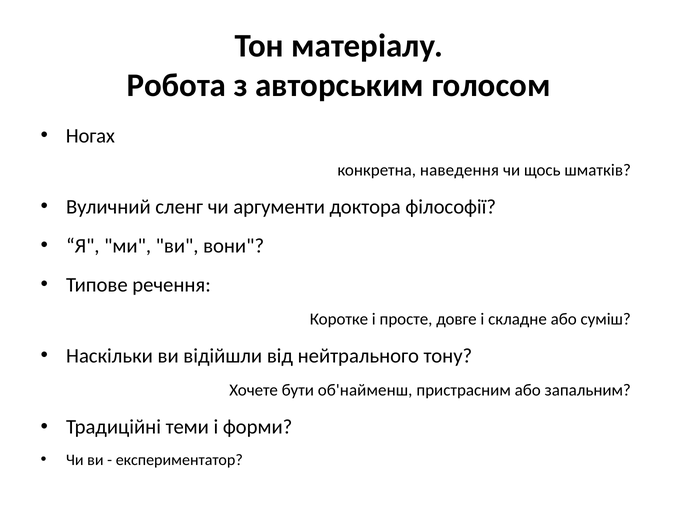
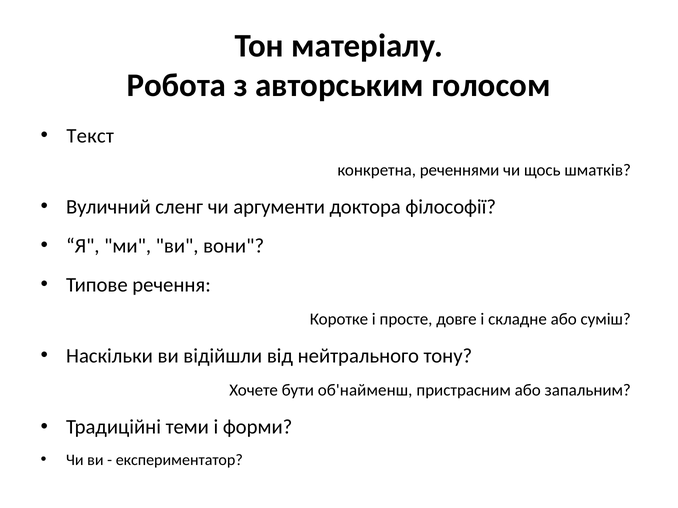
Ногах: Ногах -> Текст (90, 136)
наведення: наведення -> реченнями (460, 170)
